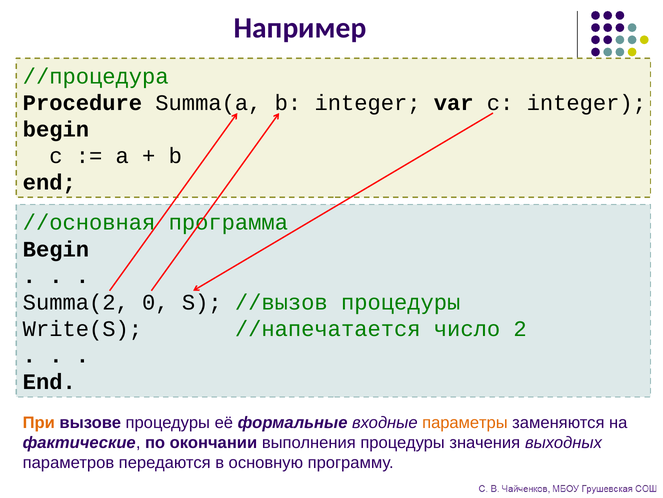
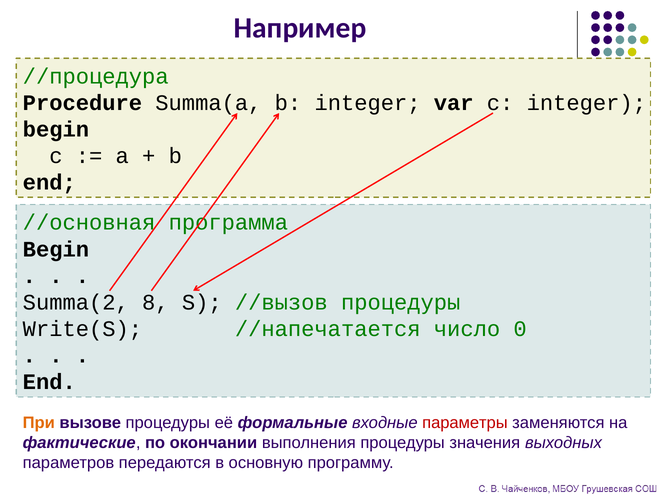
0: 0 -> 8 (155, 302)
2: 2 -> 0 (520, 328)
параметры colour: orange -> red (465, 422)
